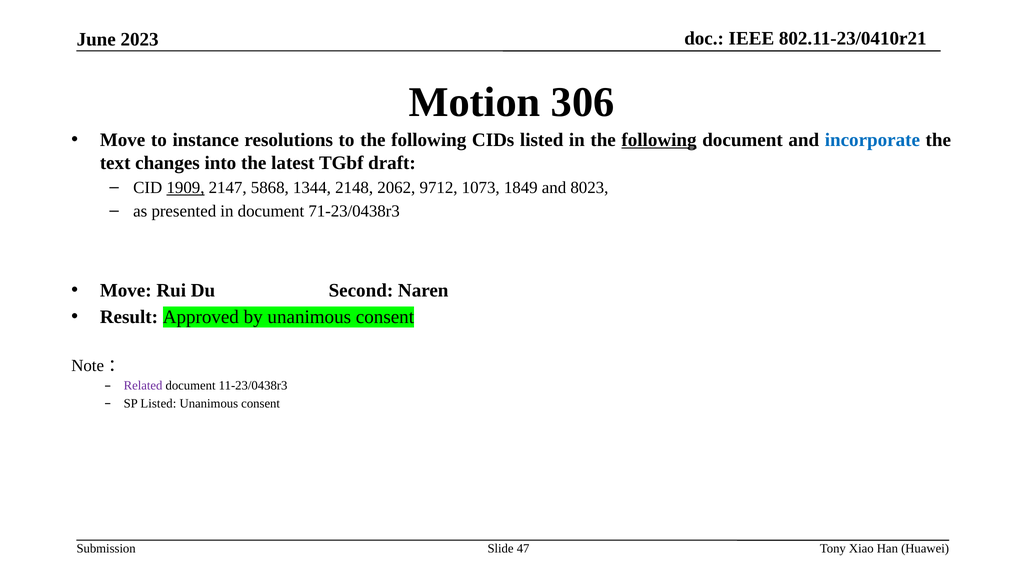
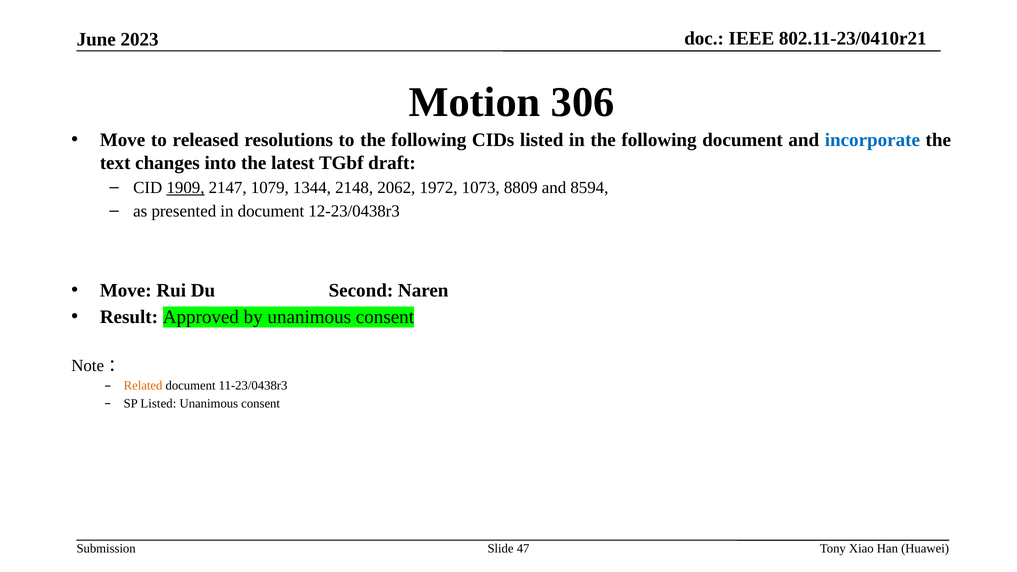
instance: instance -> released (206, 140)
following underline: present -> none (659, 140)
5868: 5868 -> 1079 (270, 188)
9712: 9712 -> 1972 (439, 188)
1849: 1849 -> 8809 (521, 188)
8023: 8023 -> 8594 (589, 188)
71-23/0438r3: 71-23/0438r3 -> 12-23/0438r3 (354, 211)
Related colour: purple -> orange (143, 386)
